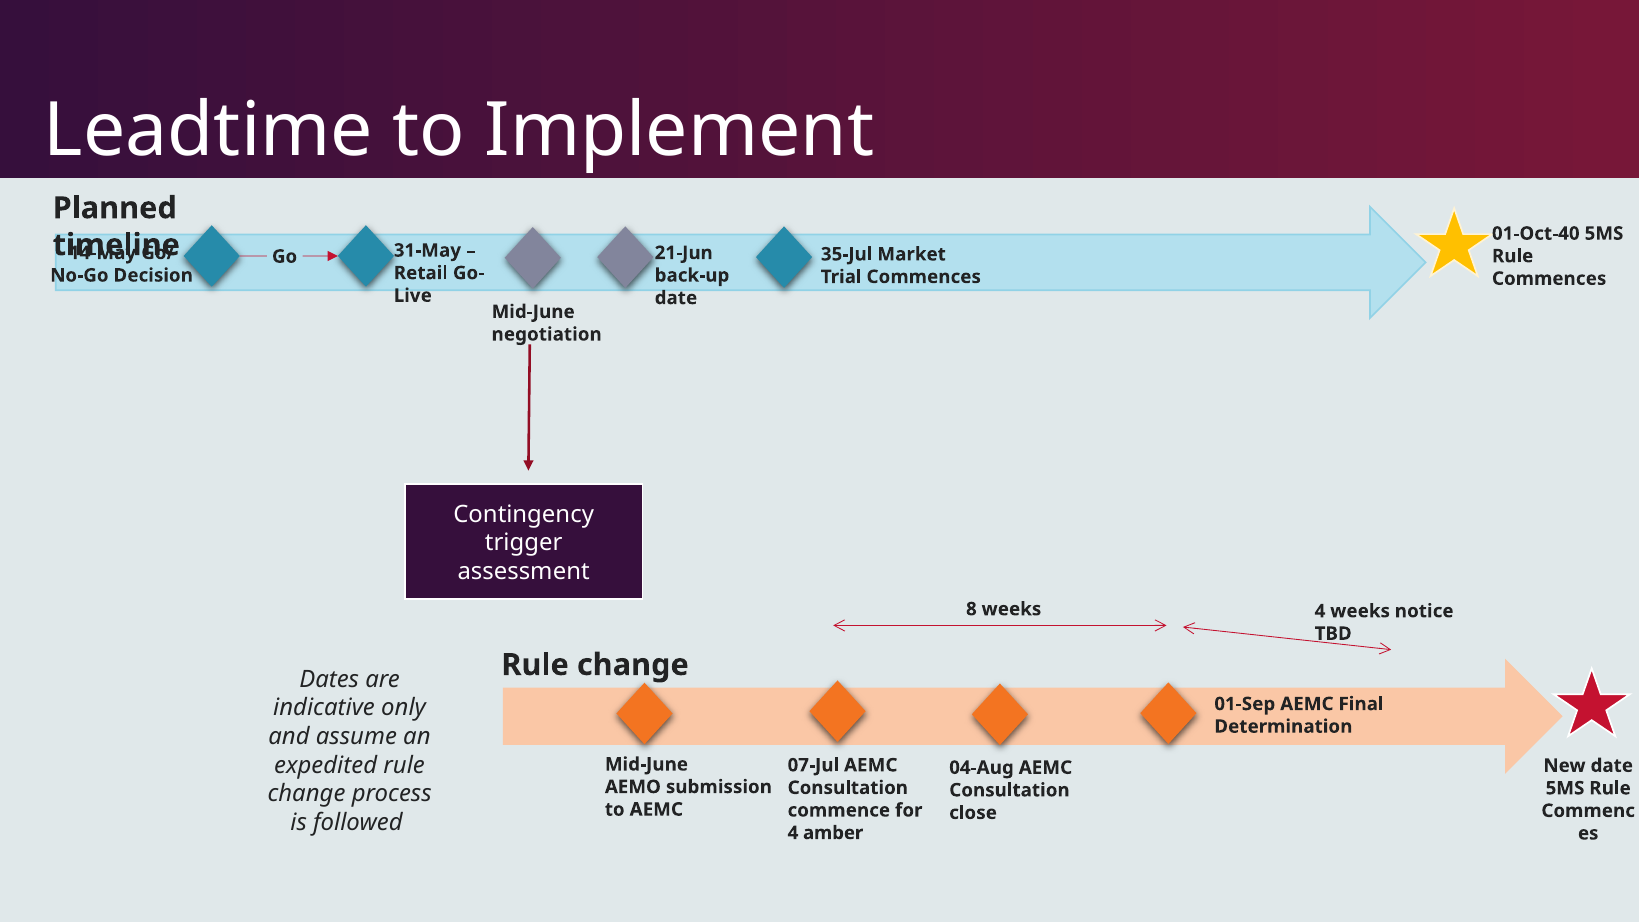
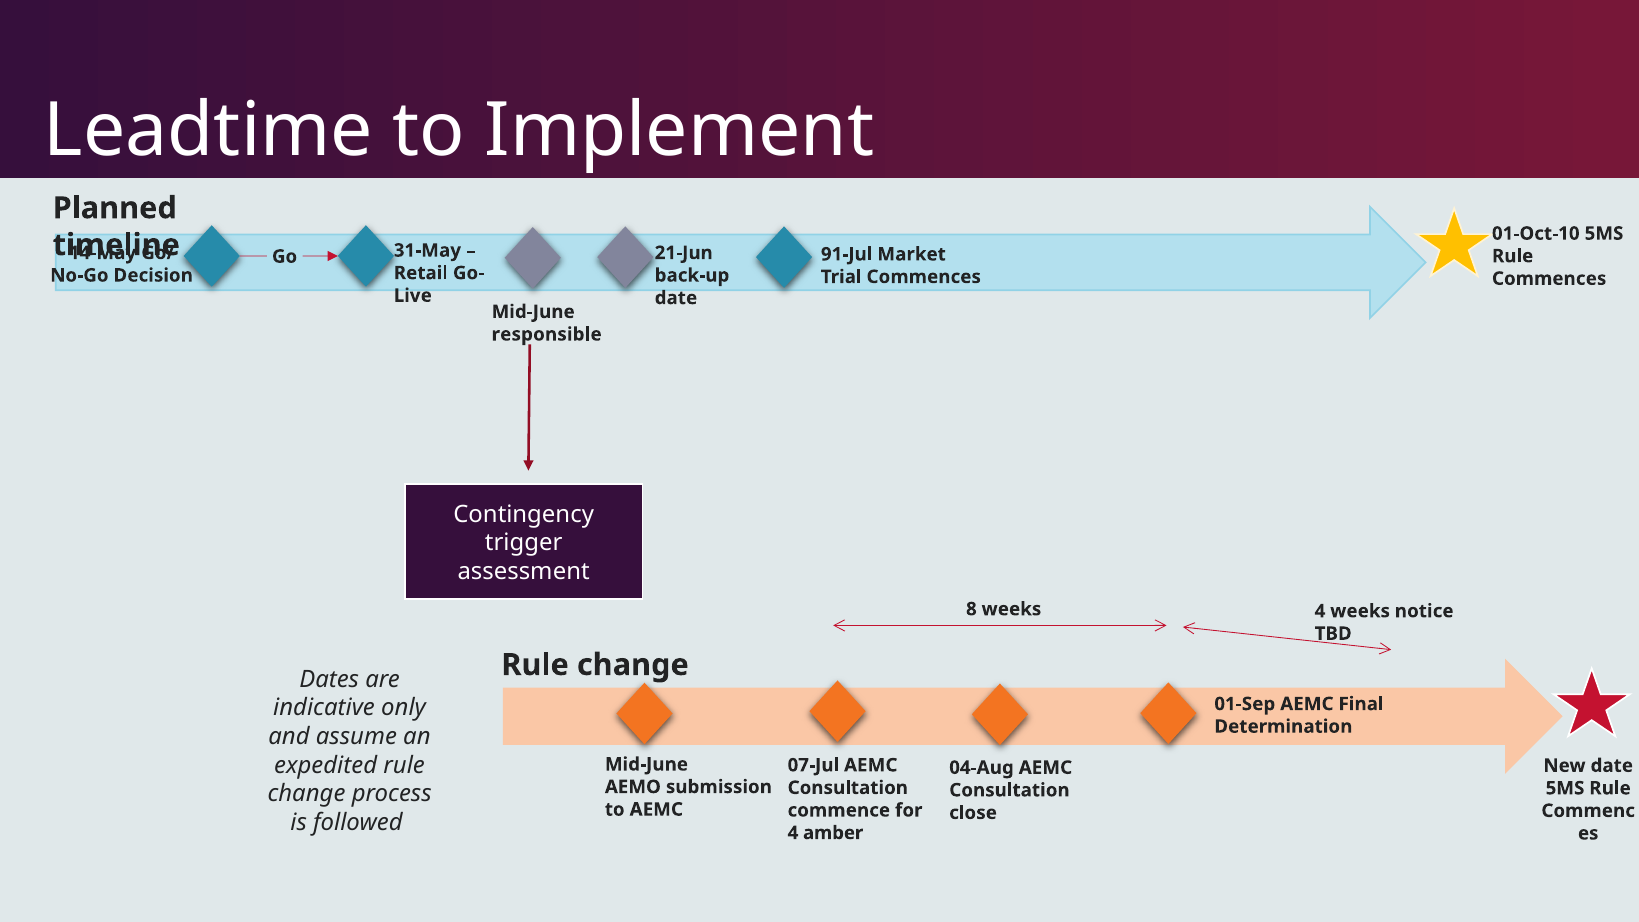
01-Oct-40: 01-Oct-40 -> 01-Oct-10 (1536, 234)
35-Jul: 35-Jul -> 91-Jul (847, 254)
negotiation: negotiation -> responsible (547, 334)
